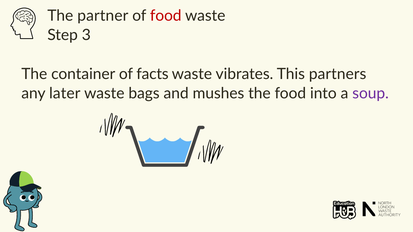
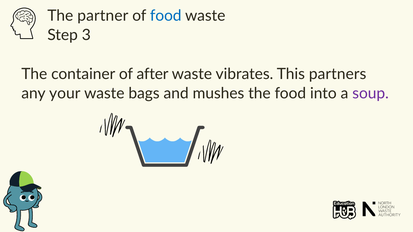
food colour: red -> blue (166, 16)
facts: facts -> after (152, 74)
later: later -> your (65, 93)
